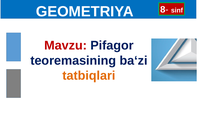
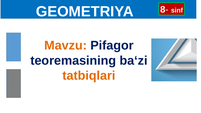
Mavzu colour: red -> orange (66, 45)
